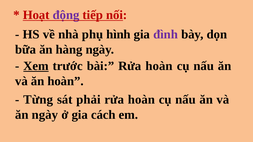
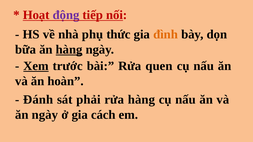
hình: hình -> thức (118, 34)
đình colour: purple -> orange (166, 34)
hàng underline: none -> present (69, 50)
bài Rửa hoàn: hoàn -> quen (159, 66)
Từng: Từng -> Đánh (38, 100)
hoàn: hoàn -> hàng (141, 100)
